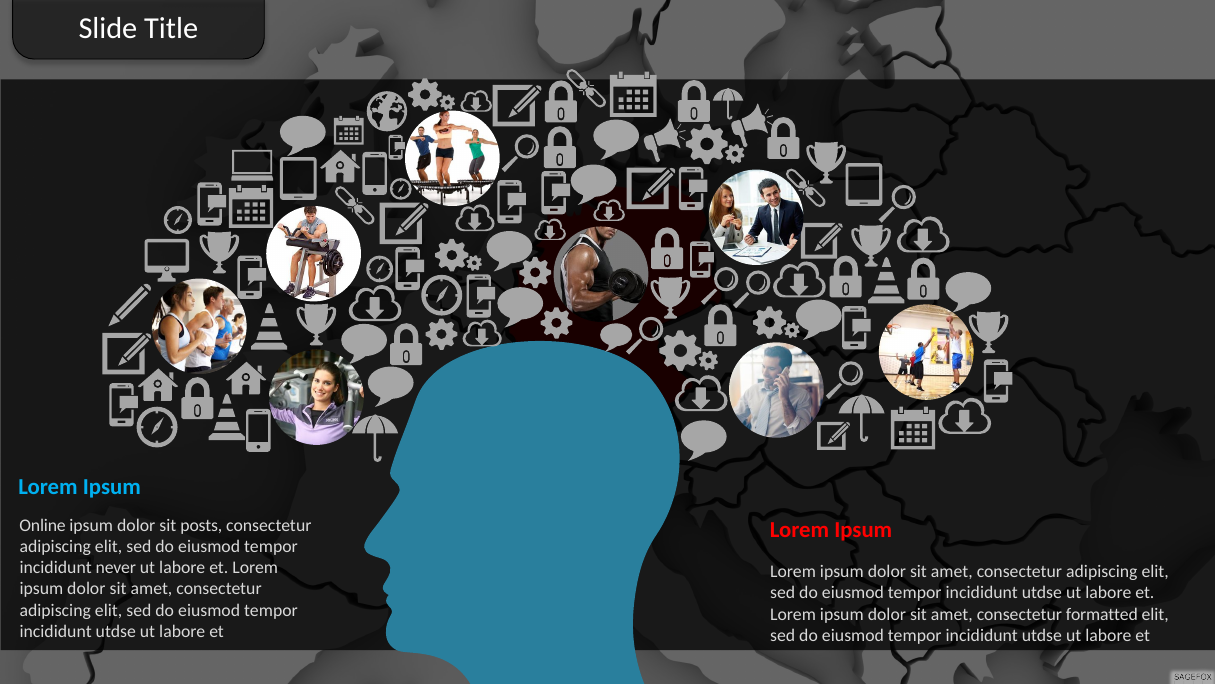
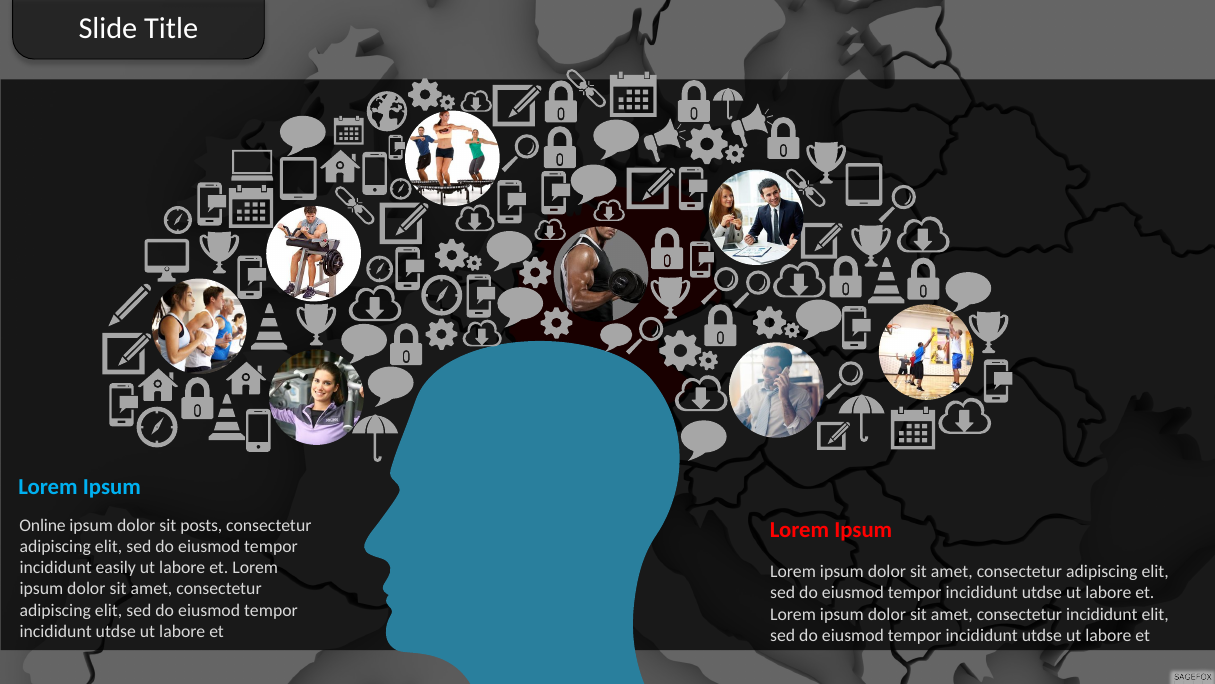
never: never -> easily (116, 567)
consectetur formatted: formatted -> incididunt (1102, 614)
